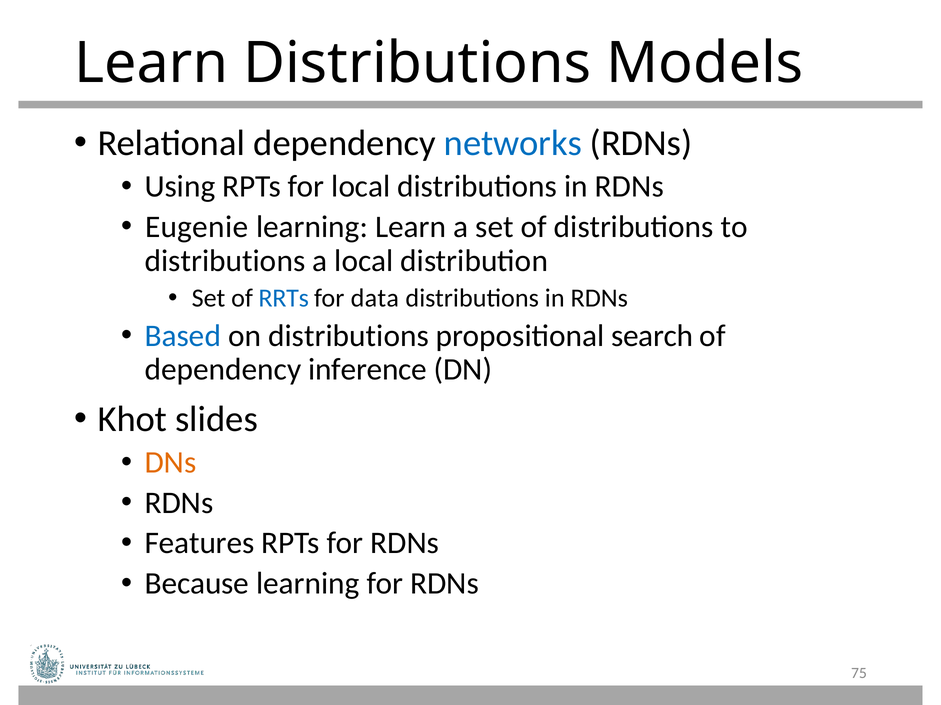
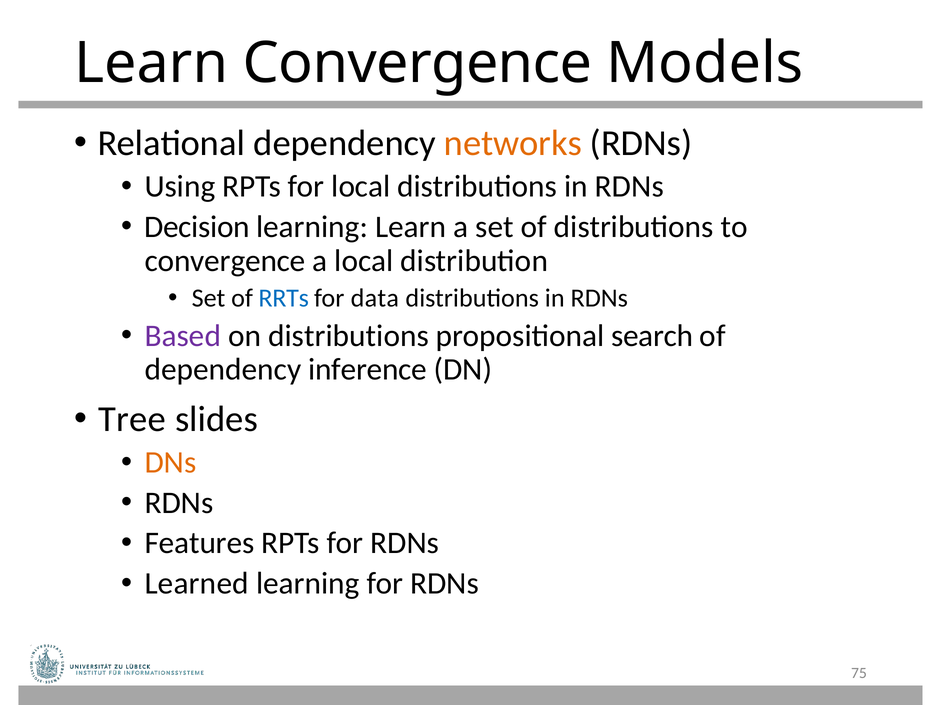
Learn Distributions: Distributions -> Convergence (417, 63)
networks colour: blue -> orange (513, 143)
Eugenie: Eugenie -> Decision (197, 227)
distributions: distributions -> convergence (225, 261)
Based colour: blue -> purple (183, 336)
Khot: Khot -> Tree (132, 420)
Because: Because -> Learned (197, 584)
